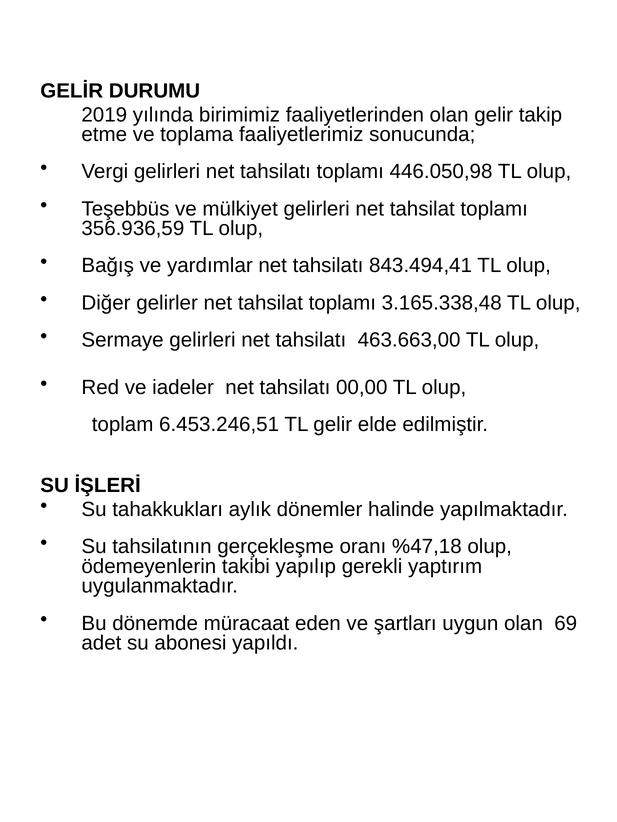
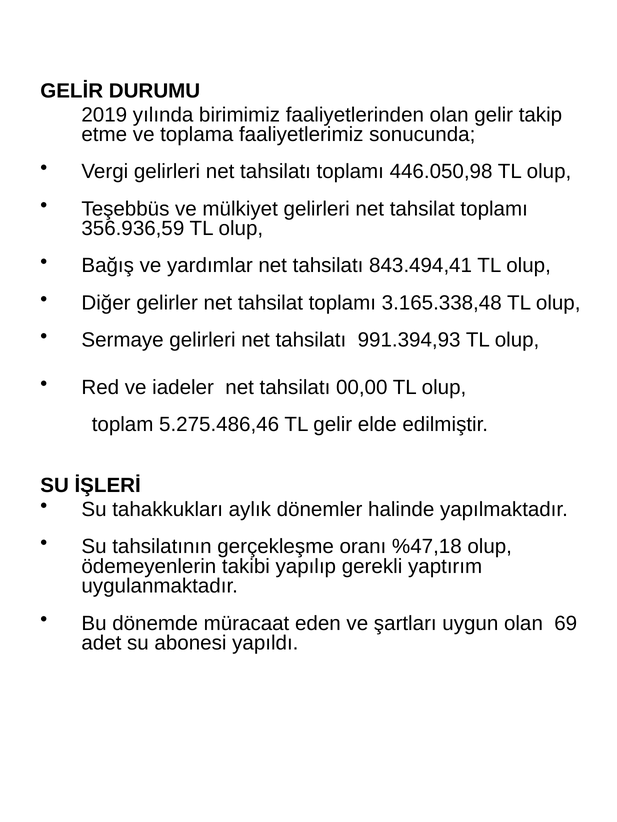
463.663,00: 463.663,00 -> 991.394,93 (409, 340)
6.453.246,51: 6.453.246,51 -> 5.275.486,46 (219, 425)
